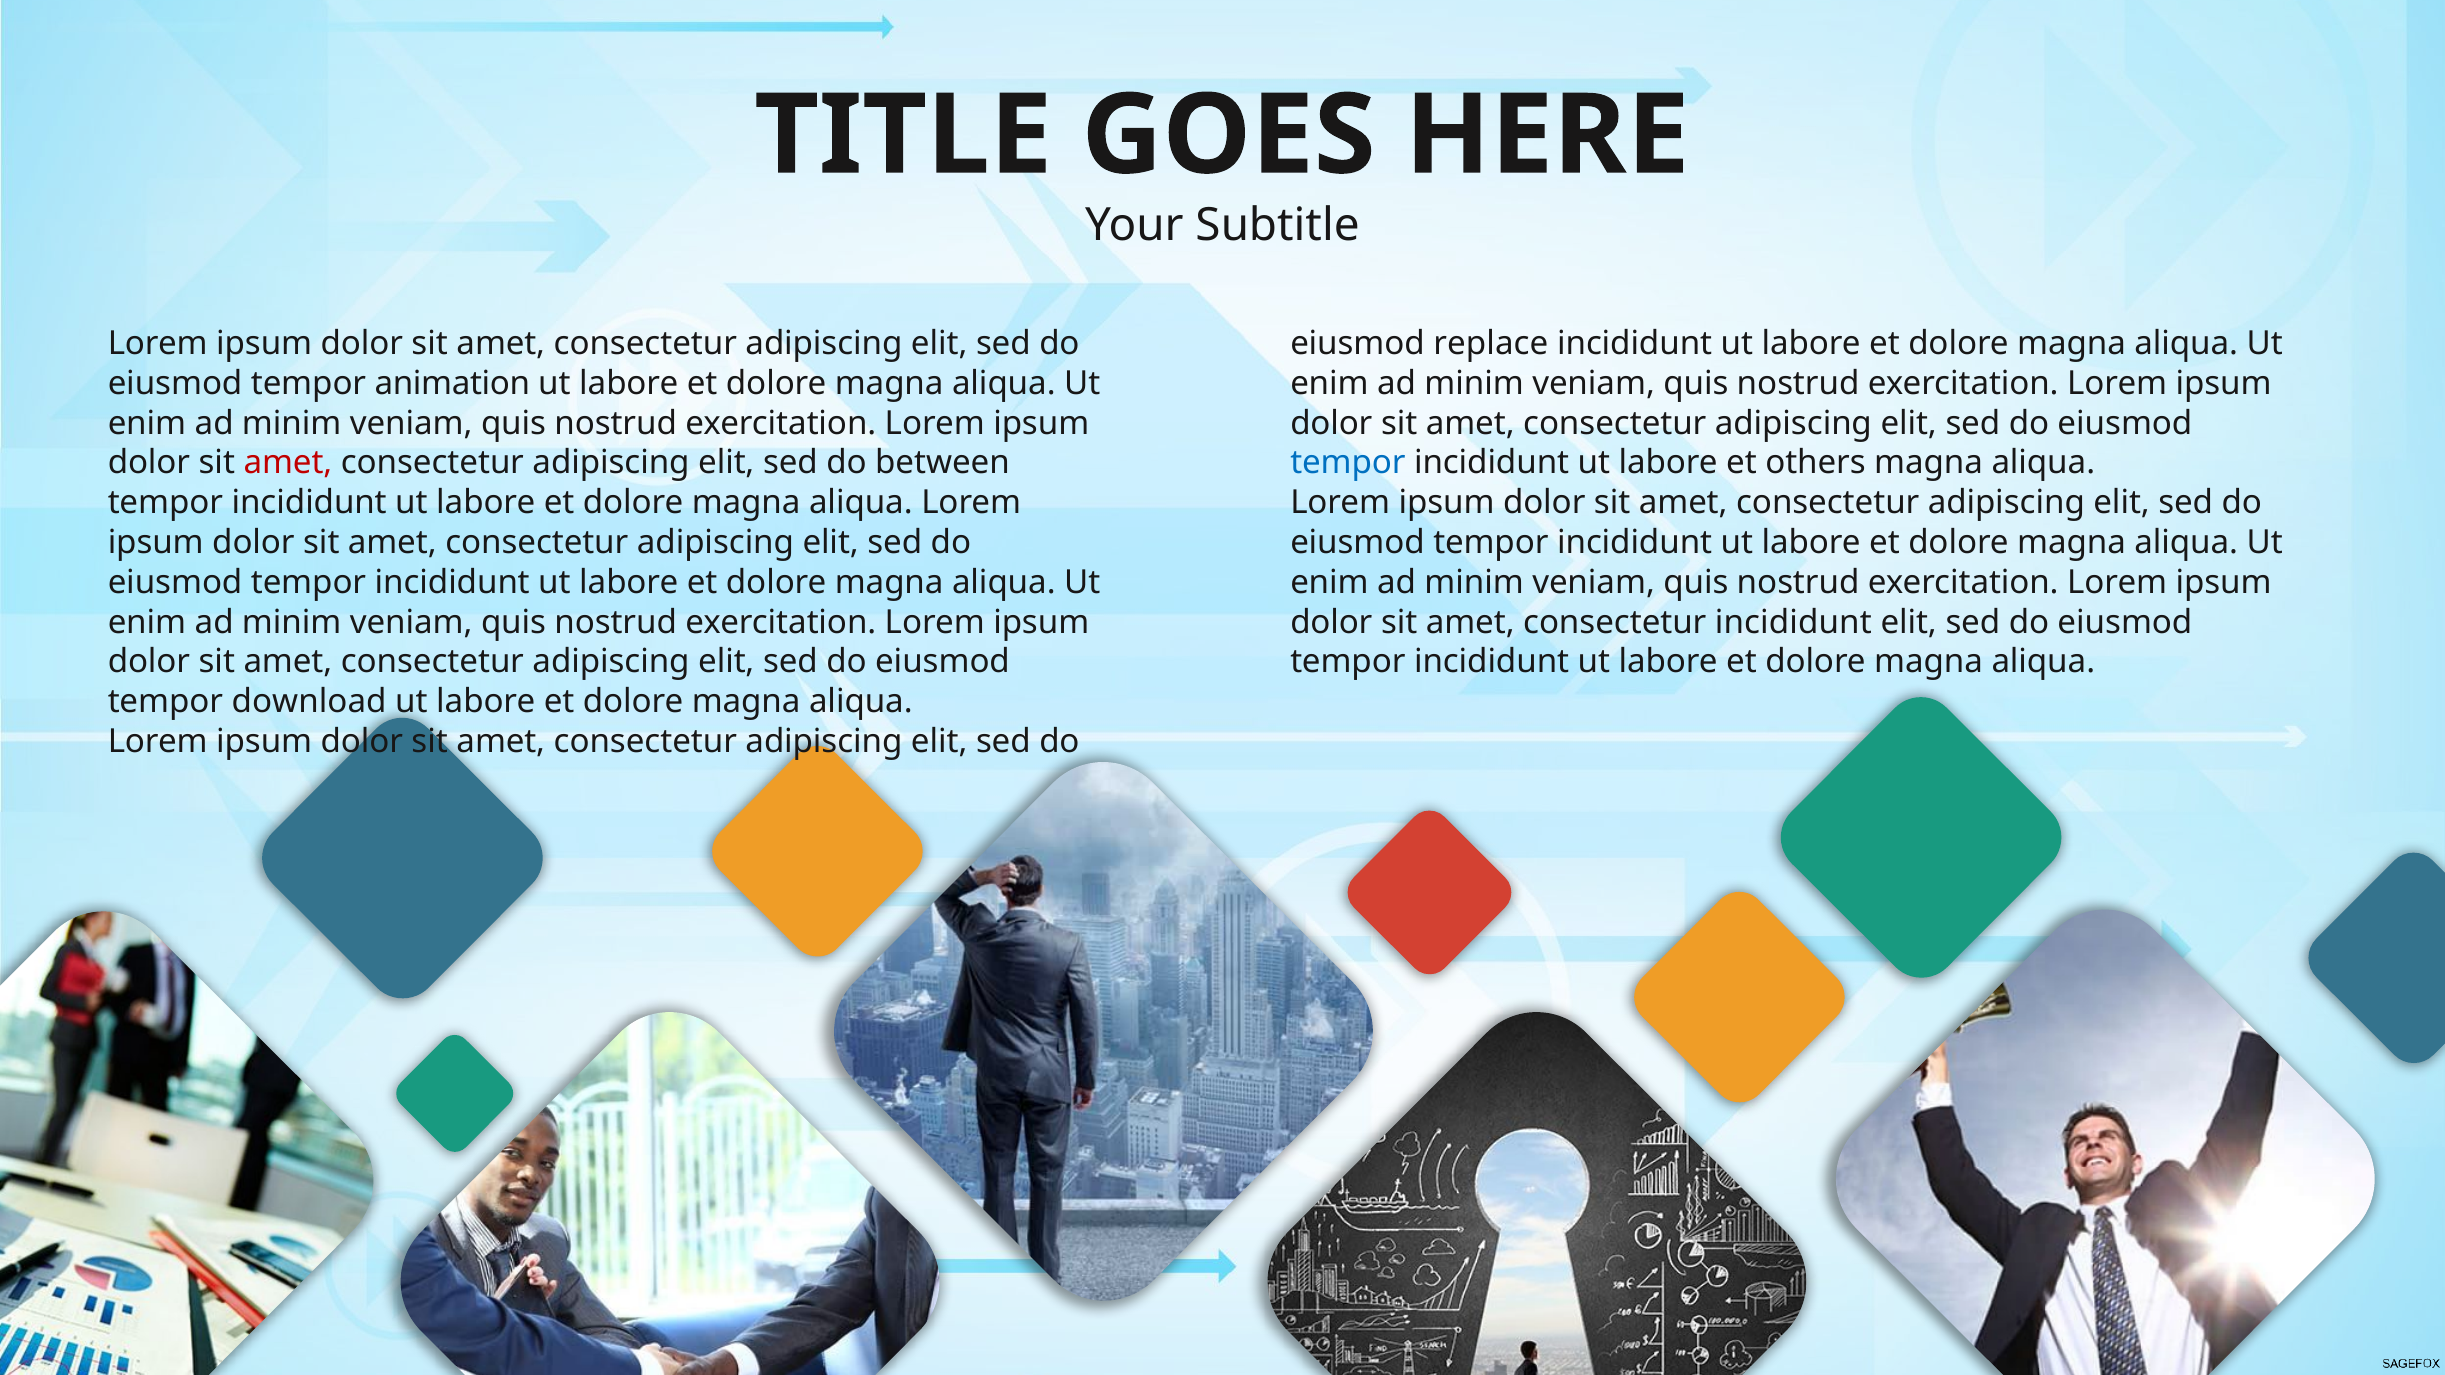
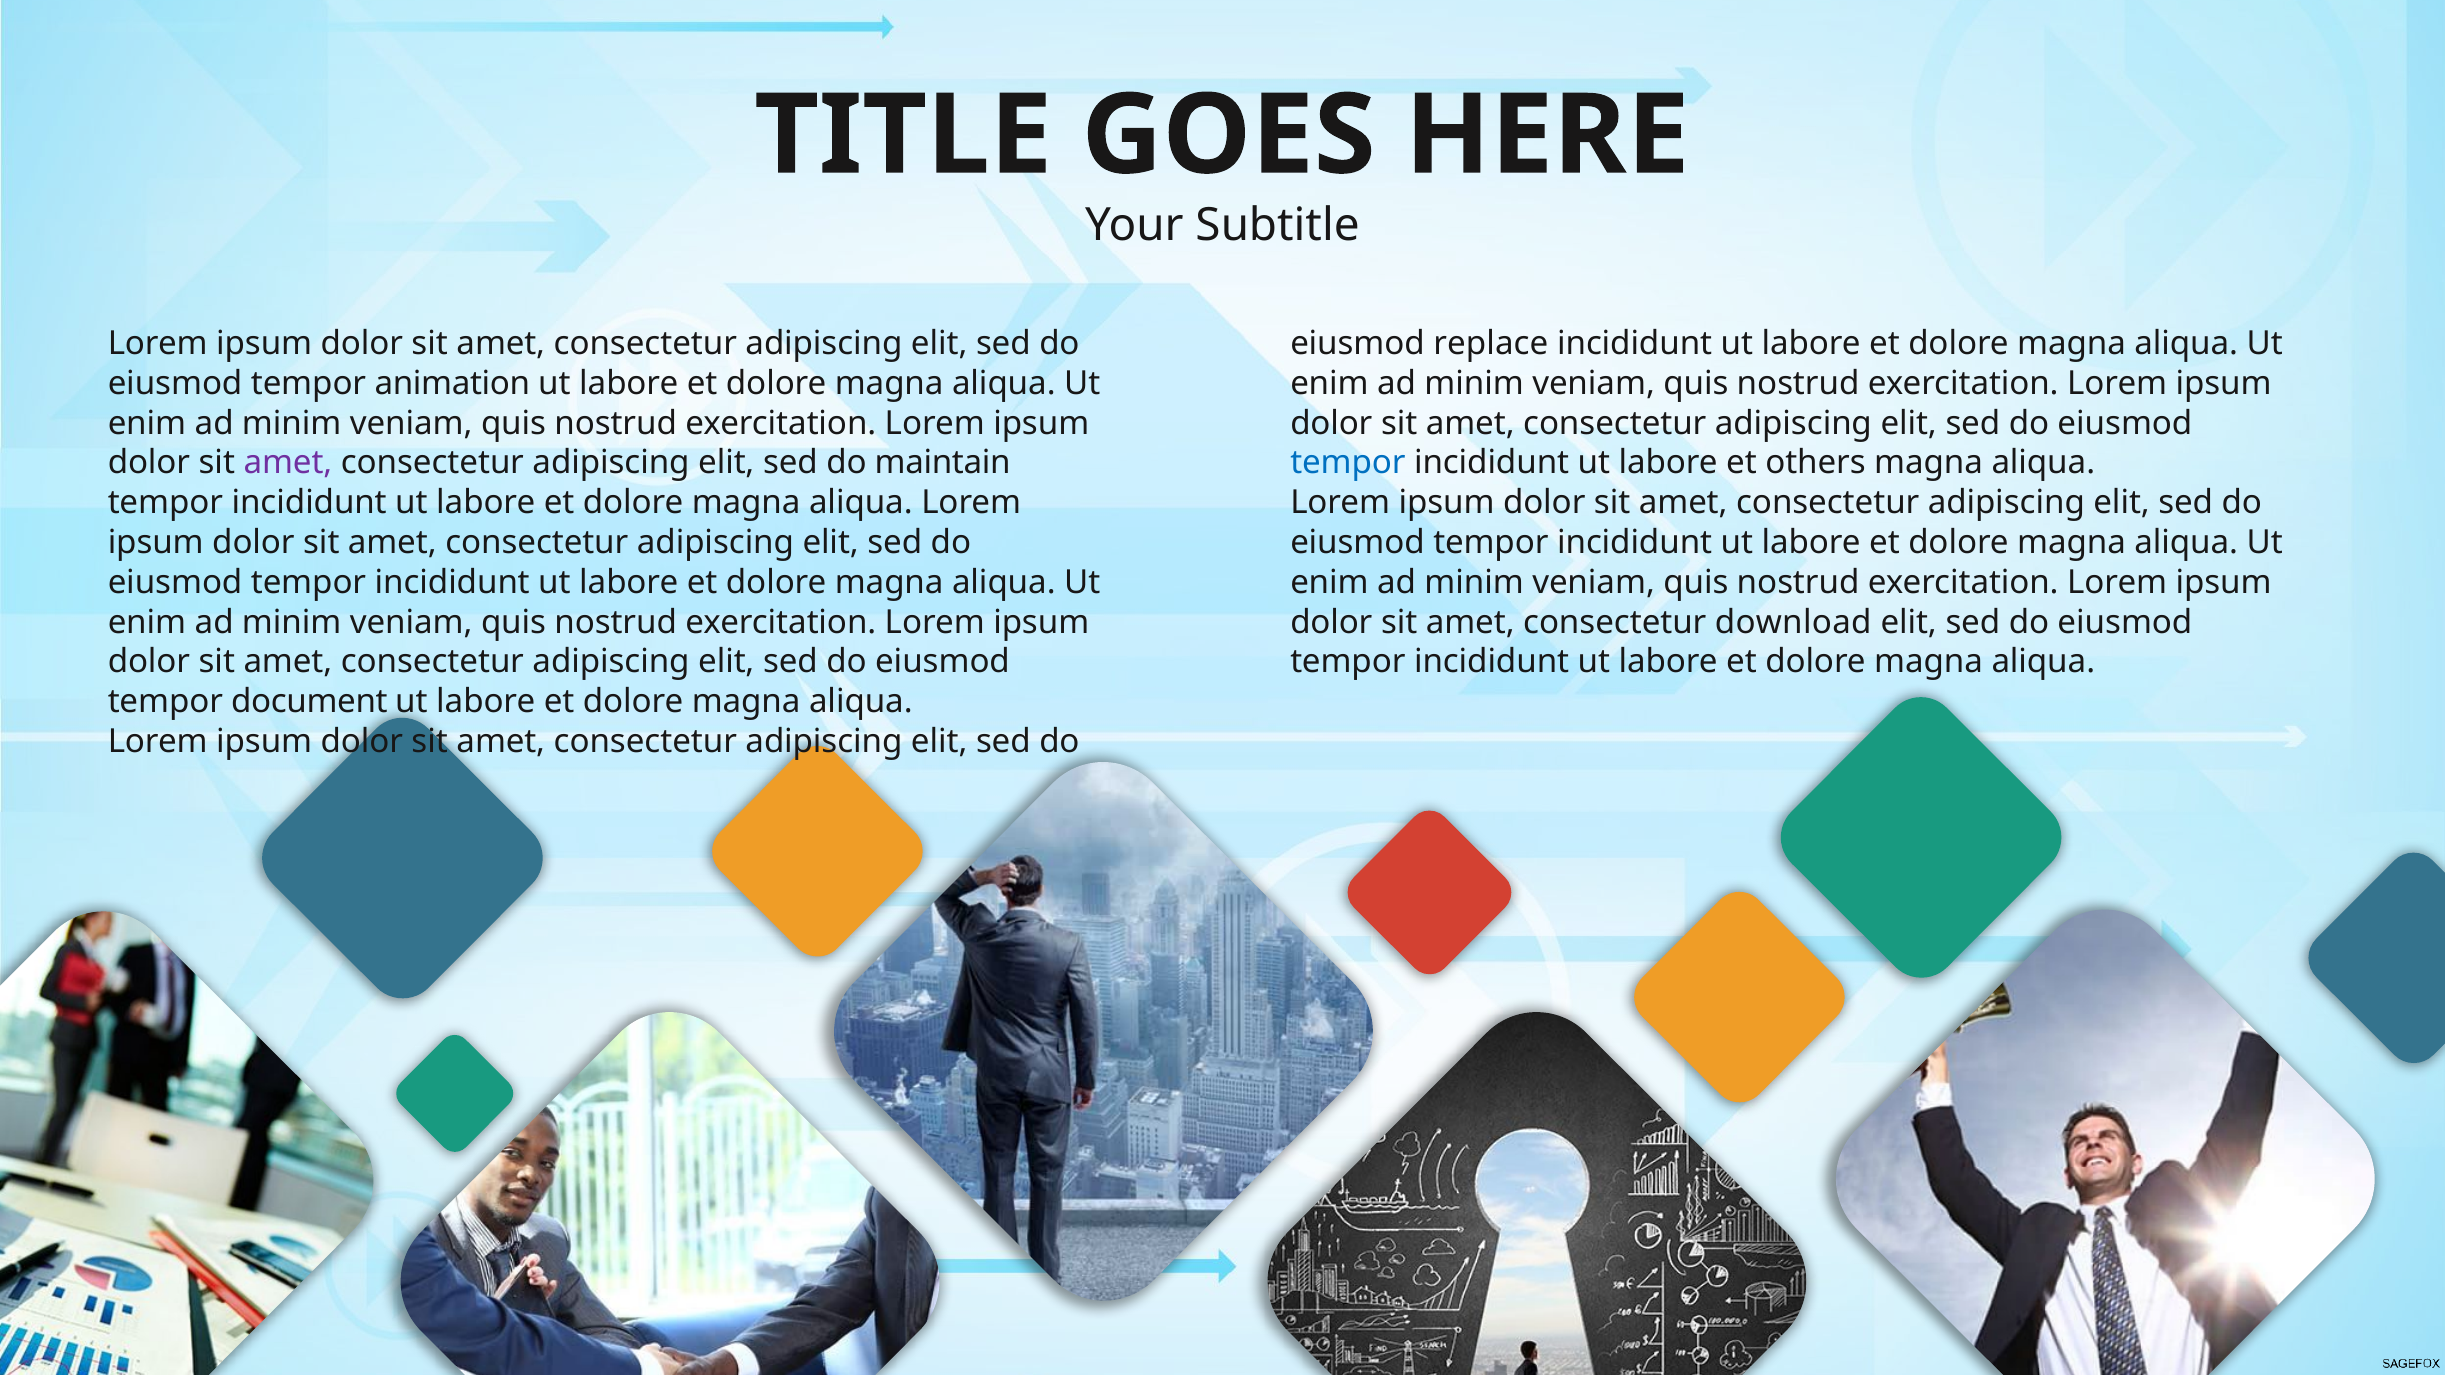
amet colour: red -> purple (288, 463)
between: between -> maintain (943, 463)
consectetur incididunt: incididunt -> download (1793, 622)
download: download -> document (309, 702)
